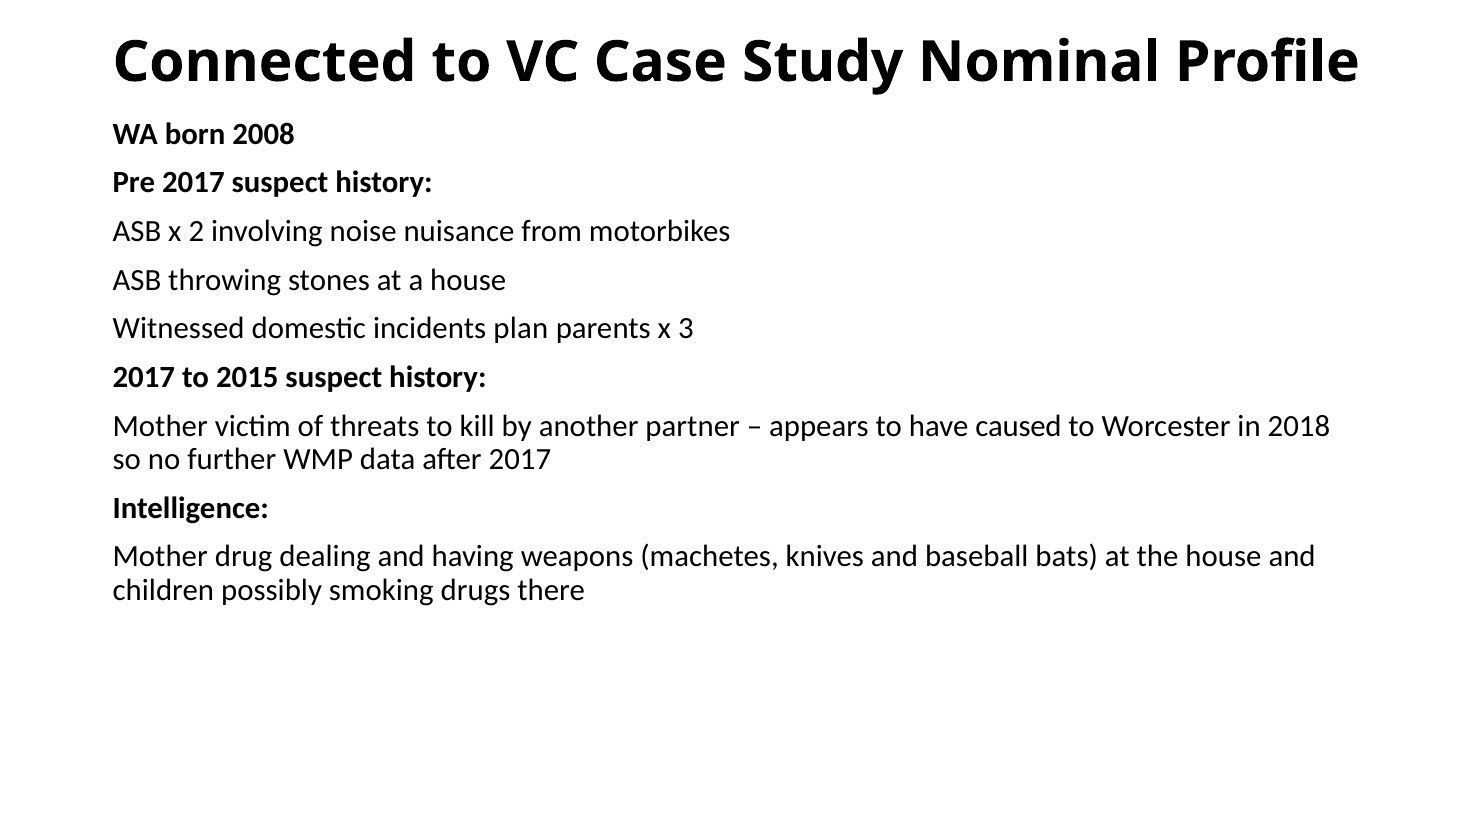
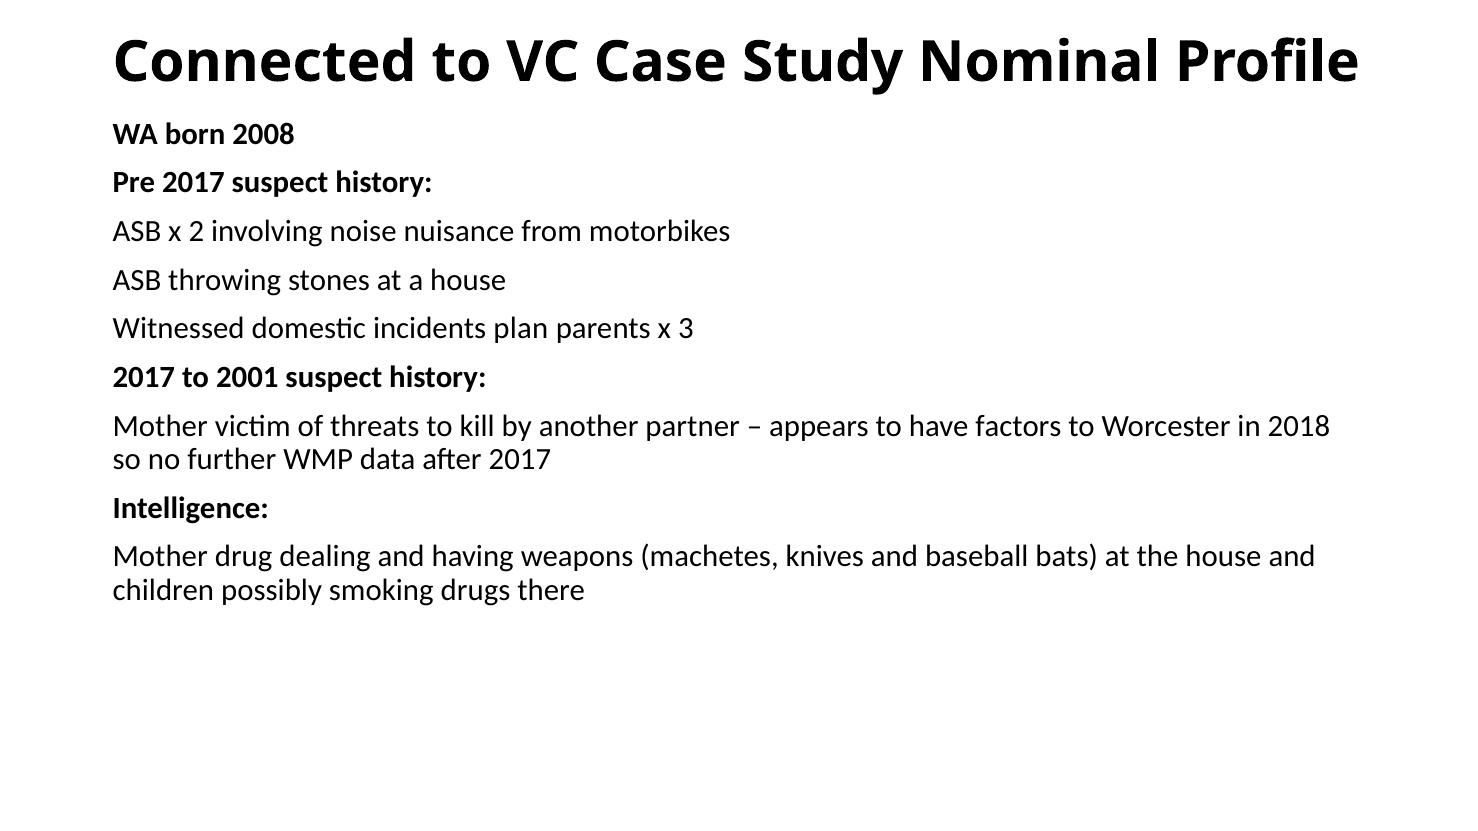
2015: 2015 -> 2001 (247, 378)
caused: caused -> factors (1018, 426)
